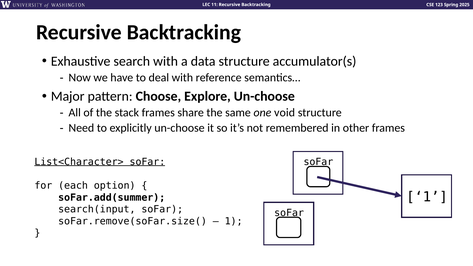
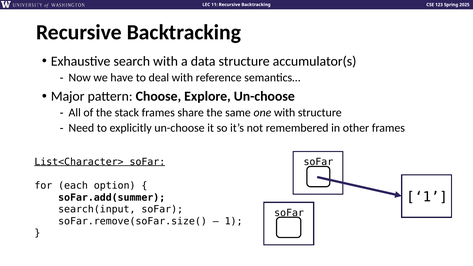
one void: void -> with (285, 113)
